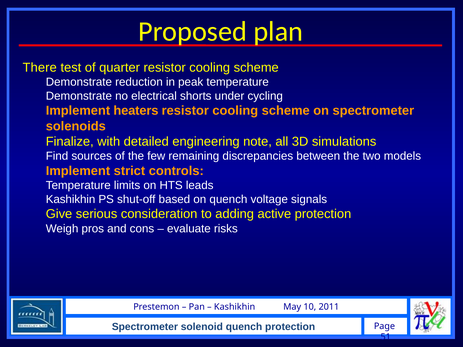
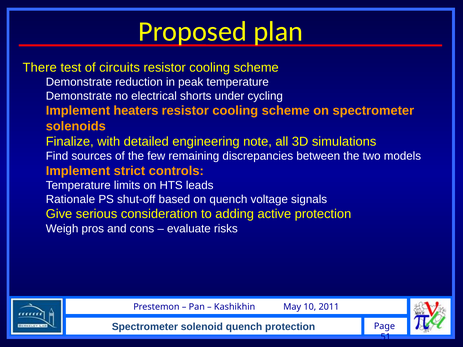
quarter: quarter -> circuits (120, 68)
Kashikhin: Kashikhin -> Rationale (70, 199)
